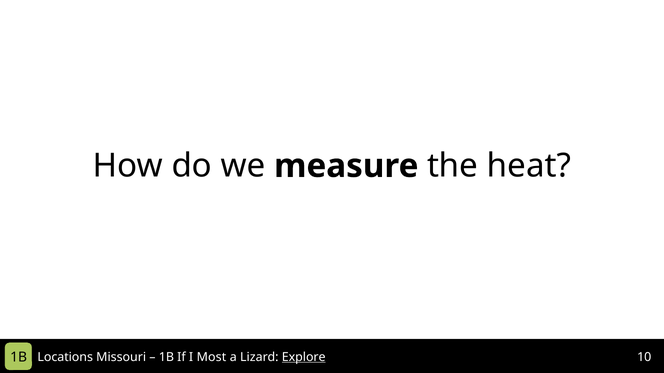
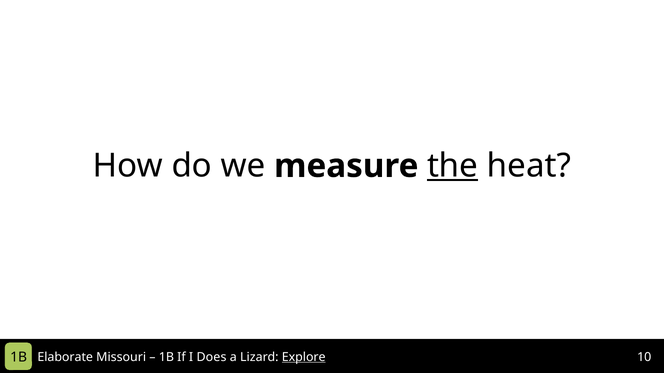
the underline: none -> present (453, 166)
Locations: Locations -> Elaborate (65, 357)
Most: Most -> Does (211, 357)
